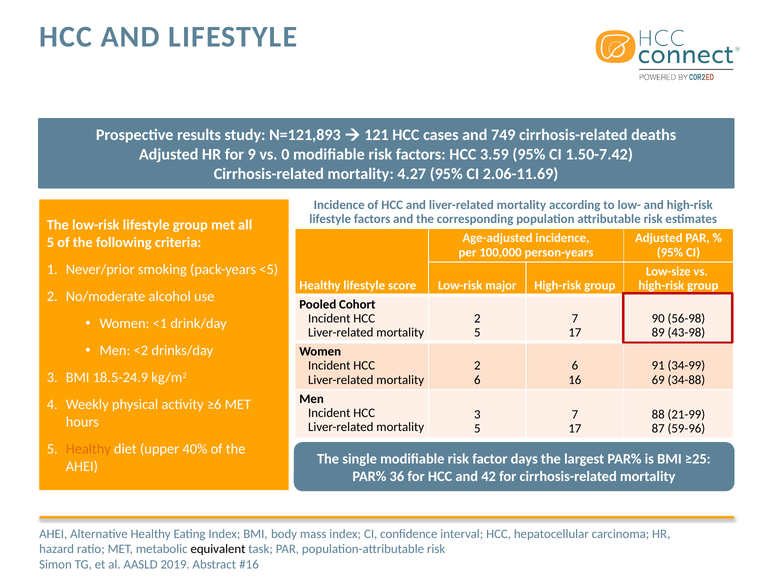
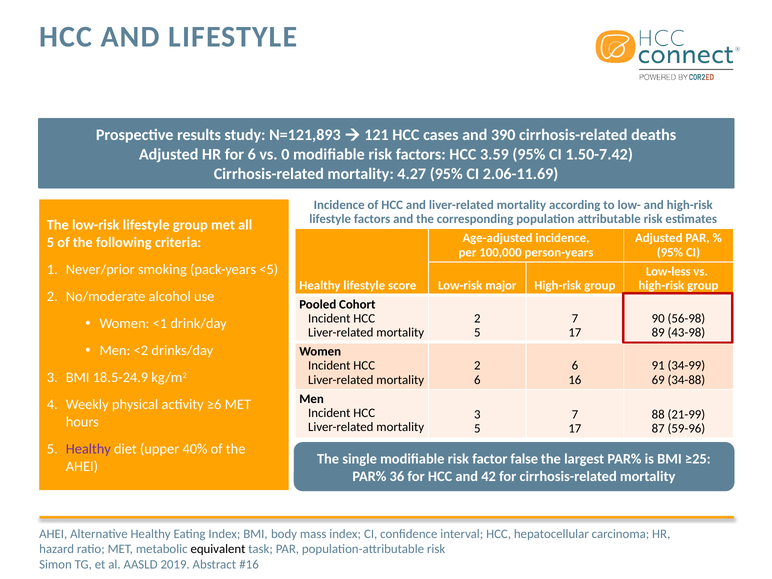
749: 749 -> 390 (503, 135)
for 9: 9 -> 6 (252, 154)
Low-size: Low-size -> Low-less (668, 271)
Healthy colour: orange -> purple (88, 449)
days: days -> false (524, 459)
